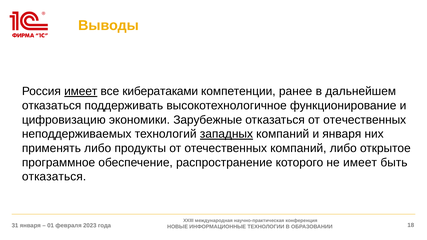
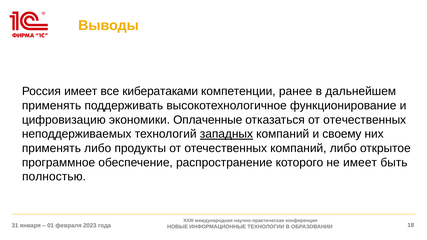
имеет underline: present -> none (81, 91)
отказаться: отказаться -> применять (52, 106)
Зарубежные: Зарубежные -> Оплаченные (208, 120)
и января: января -> своему (342, 134)
отказаться: отказаться -> полностью (54, 177)
